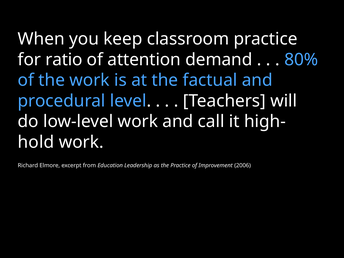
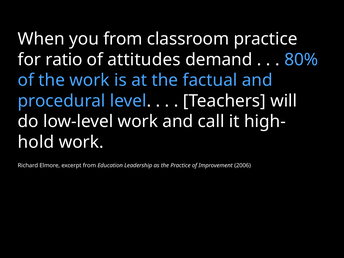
you keep: keep -> from (123, 39)
attention: attention -> attitudes (144, 60)
